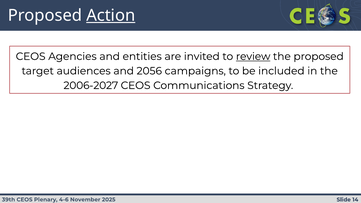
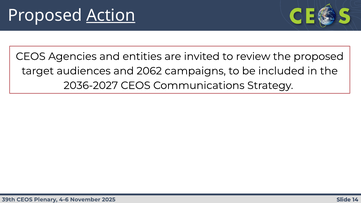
review underline: present -> none (253, 56)
2056: 2056 -> 2062 (149, 71)
2006-2027: 2006-2027 -> 2036-2027 (91, 85)
